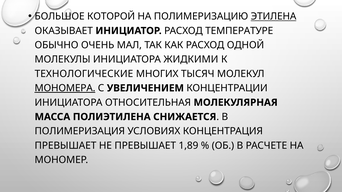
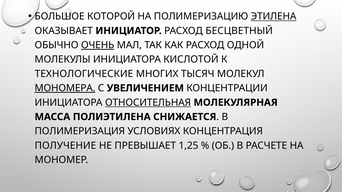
ТЕМПЕРАТУРЕ: ТЕМПЕРАТУРЕ -> БЕСЦВЕТНЫЙ (239, 31)
ОЧЕНЬ underline: none -> present (98, 45)
ЖИДКИМИ: ЖИДКИМИ -> КИСЛОТОЙ (191, 60)
ОТНОСИТЕЛЬНАЯ underline: none -> present (148, 103)
ПРЕВЫШАЕТ: ПРЕВЫШАЕТ -> ПОЛУЧЕНИЕ (65, 146)
1,89: 1,89 -> 1,25 (188, 146)
